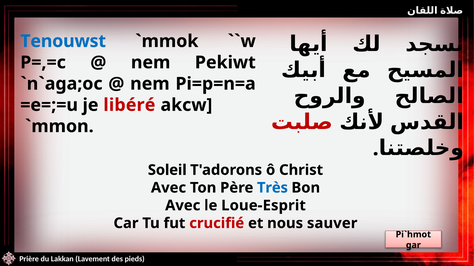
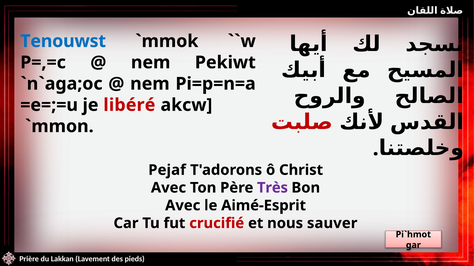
Soleil: Soleil -> Pejaf (167, 170)
Très colour: blue -> purple (272, 188)
Loue-Esprit: Loue-Esprit -> Aimé-Esprit (264, 206)
